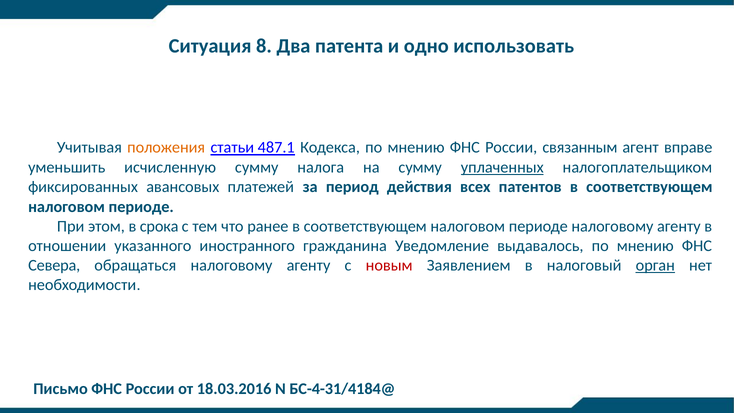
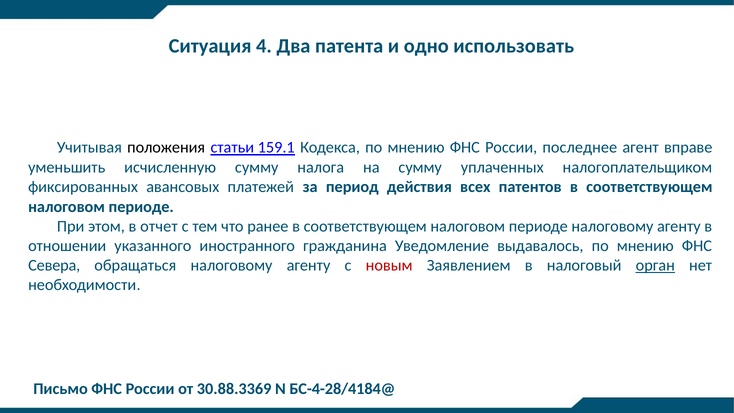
8: 8 -> 4 (264, 46)
положения colour: orange -> black (166, 148)
487.1: 487.1 -> 159.1 (276, 148)
связанным: связанным -> последнее (580, 148)
уплаченных underline: present -> none (502, 167)
срока: срока -> отчет (159, 226)
18.03.2016: 18.03.2016 -> 30.88.3369 (234, 389)
БС-4-31/4184@: БС-4-31/4184@ -> БС-4-28/4184@ (342, 389)
